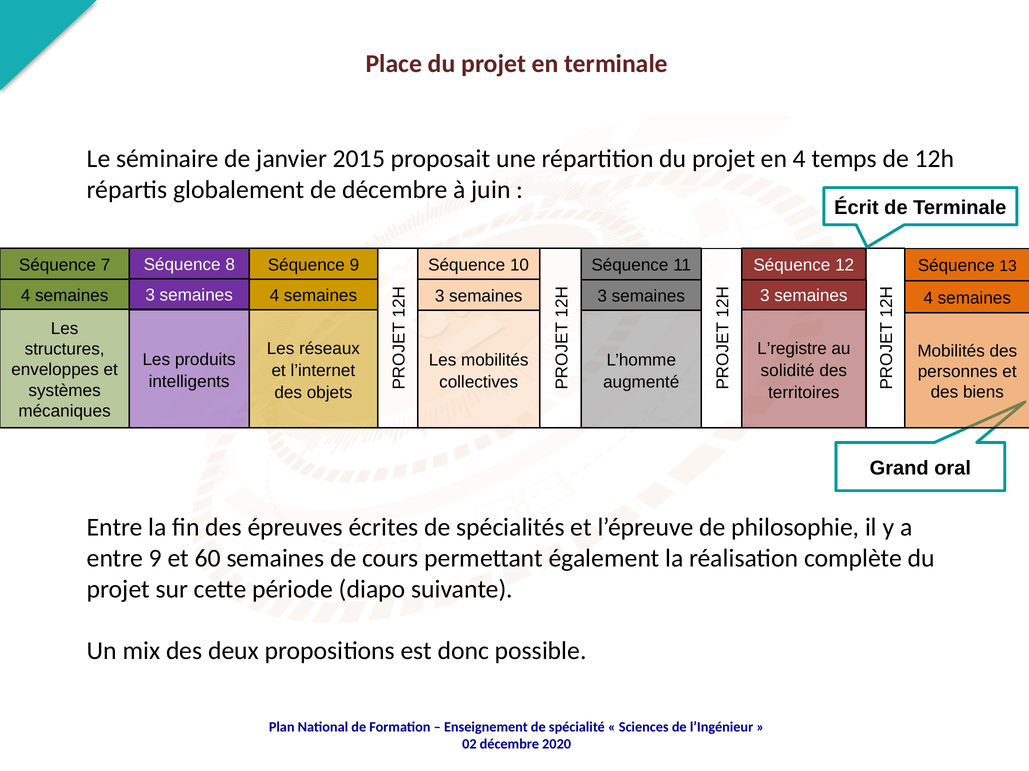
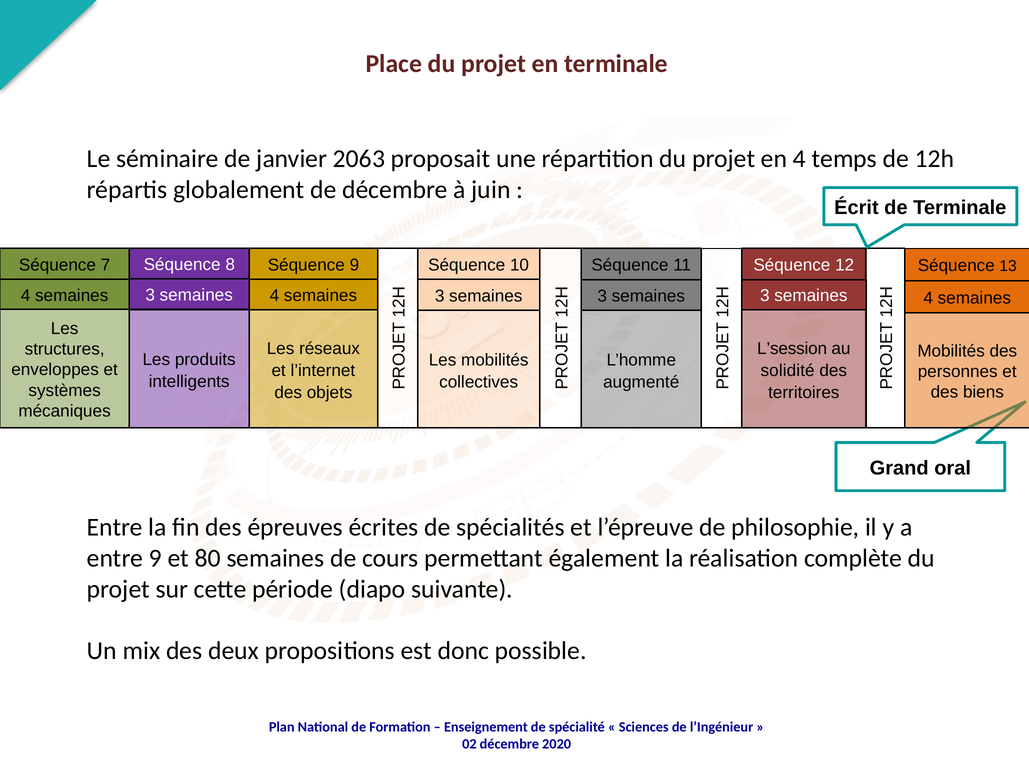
2015: 2015 -> 2063 (359, 159)
L’registre: L’registre -> L’session (792, 349)
60: 60 -> 80 (208, 559)
